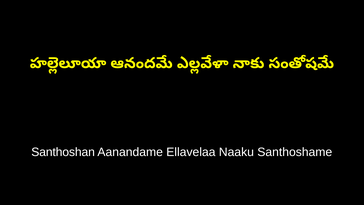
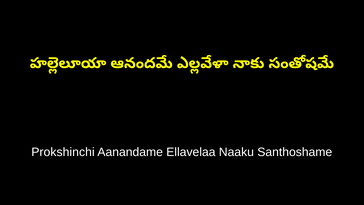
Santhoshan: Santhoshan -> Prokshinchi (63, 152)
